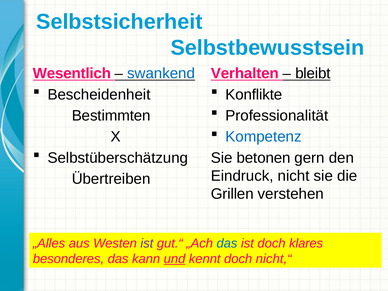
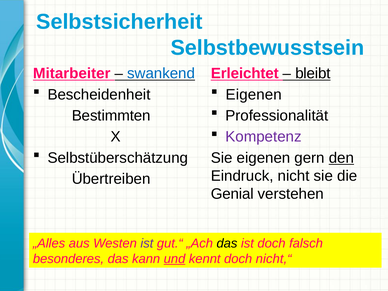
Wesentlich: Wesentlich -> Mitarbeiter (72, 73)
Verhalten: Verhalten -> Erleichtet (245, 73)
Konflikte: Konflikte -> Eigenen (254, 95)
Kompetenz colour: blue -> purple (263, 137)
Sie betonen: betonen -> eigenen (264, 158)
den underline: none -> present (341, 158)
Grillen: Grillen -> Genial (232, 194)
das colour: blue -> black (227, 243)
klares: klares -> falsch (306, 243)
